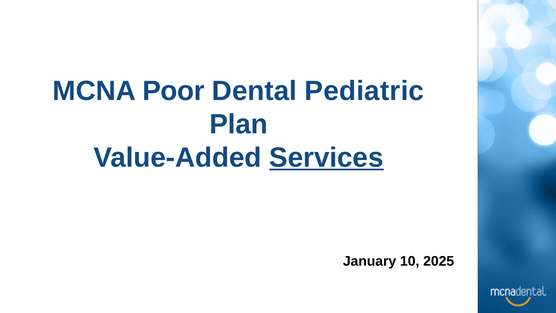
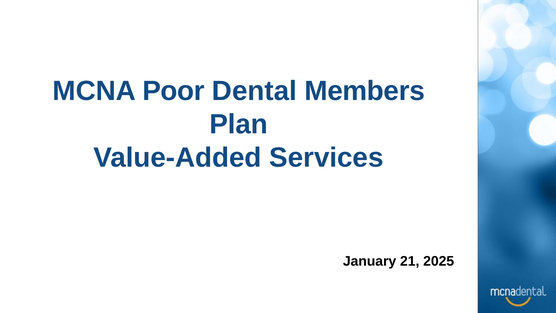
Pediatric: Pediatric -> Members (365, 91)
Services underline: present -> none (326, 158)
10: 10 -> 21 (410, 261)
